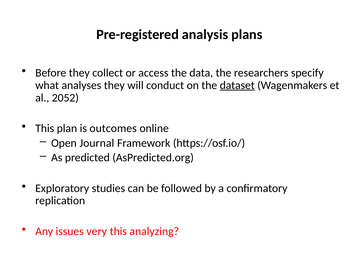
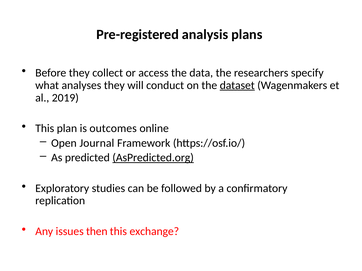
2052: 2052 -> 2019 (65, 98)
AsPredicted.org underline: none -> present (153, 158)
very: very -> then (97, 232)
analyzing: analyzing -> exchange (154, 232)
